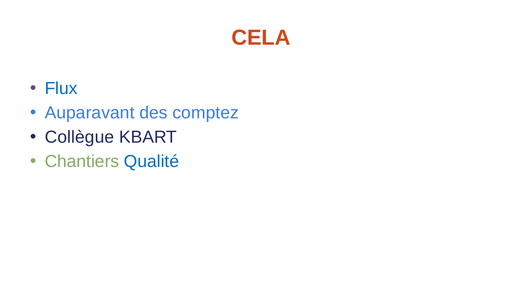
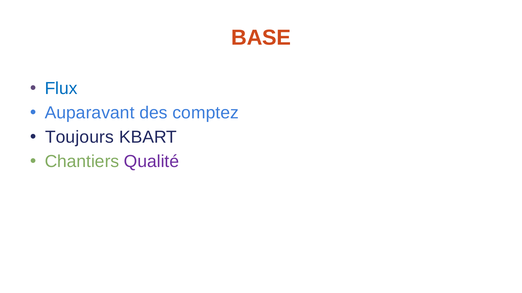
CELA: CELA -> BASE (261, 38)
Collègue: Collègue -> Toujours (79, 138)
Qualité colour: blue -> purple (152, 162)
